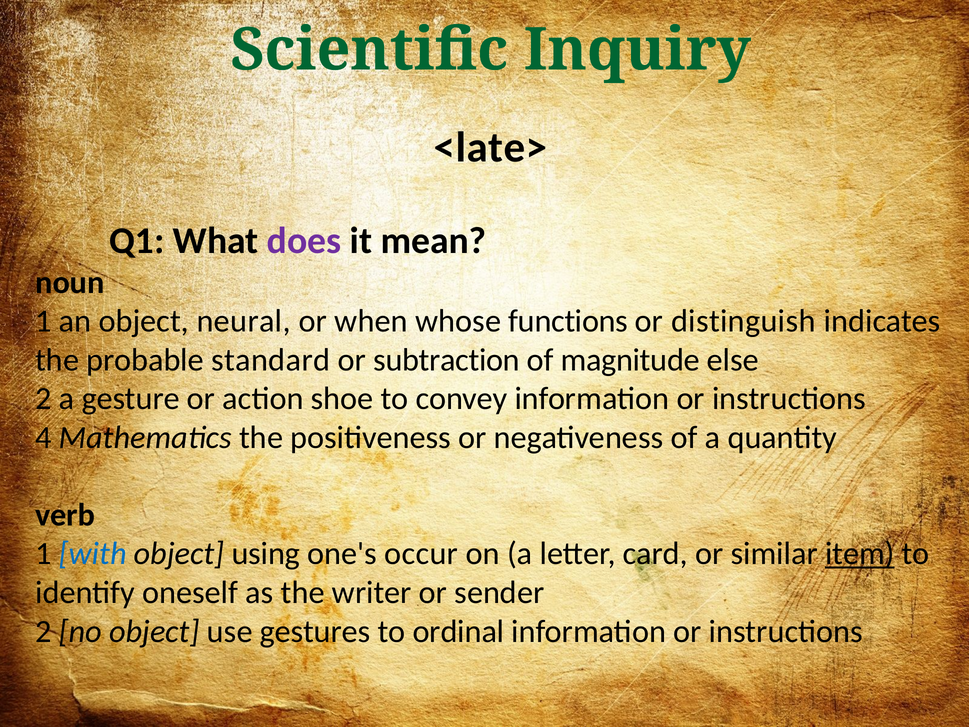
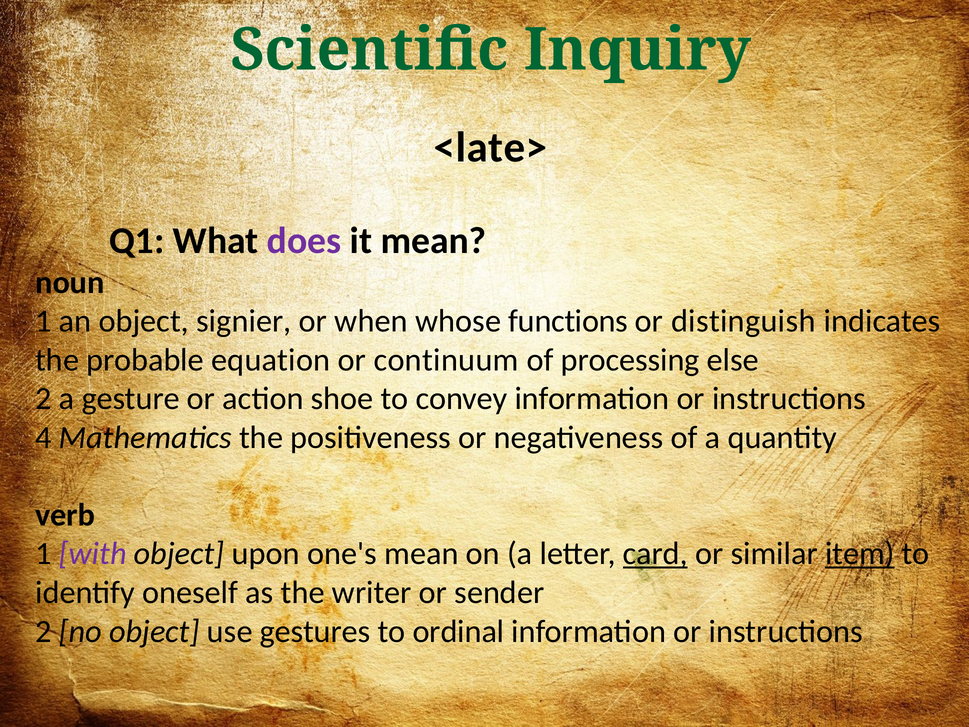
neural: neural -> signier (244, 321)
standard: standard -> equation (271, 360)
subtraction: subtraction -> continuum (446, 360)
magnitude: magnitude -> processing (630, 360)
with colour: blue -> purple (93, 554)
using: using -> upon (266, 554)
one's occur: occur -> mean (421, 554)
card underline: none -> present (655, 554)
